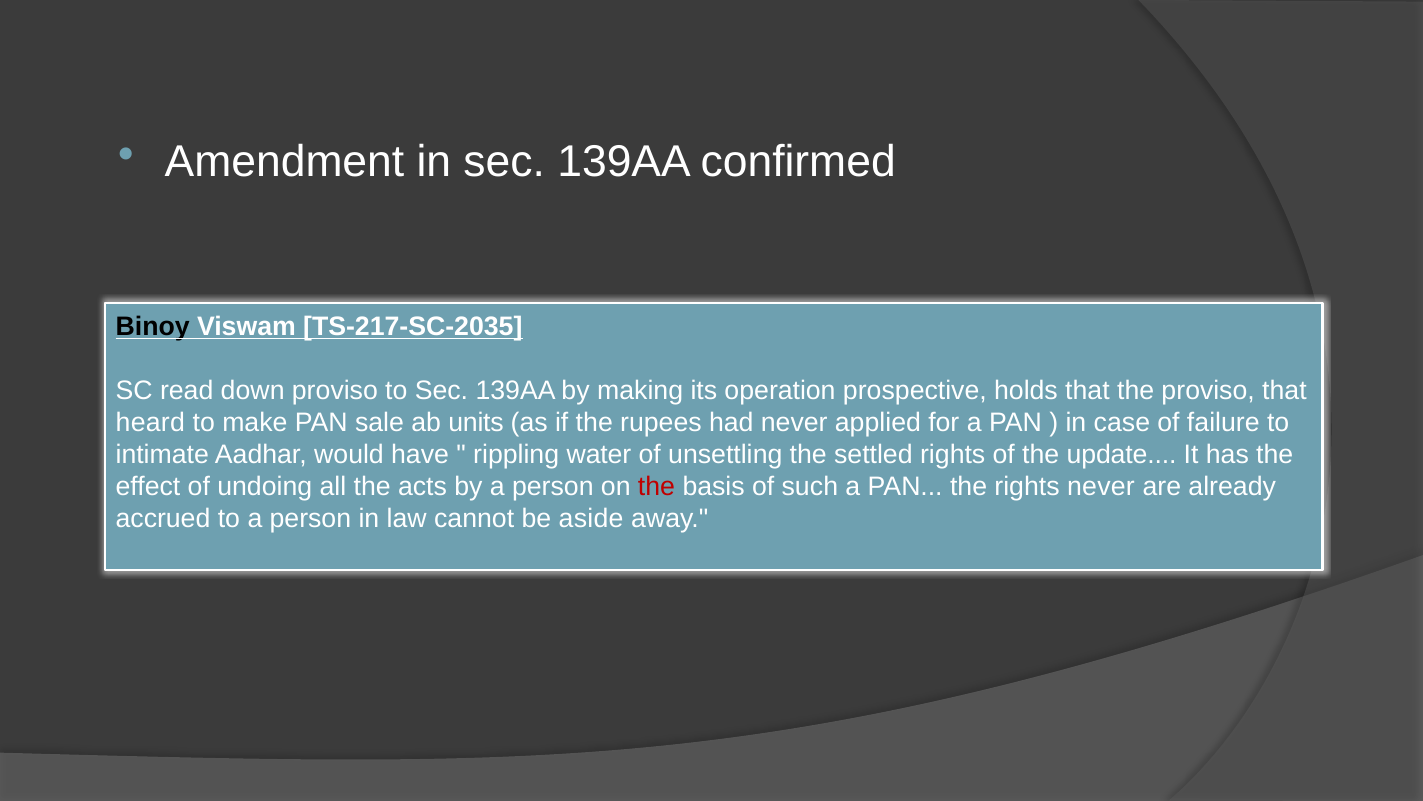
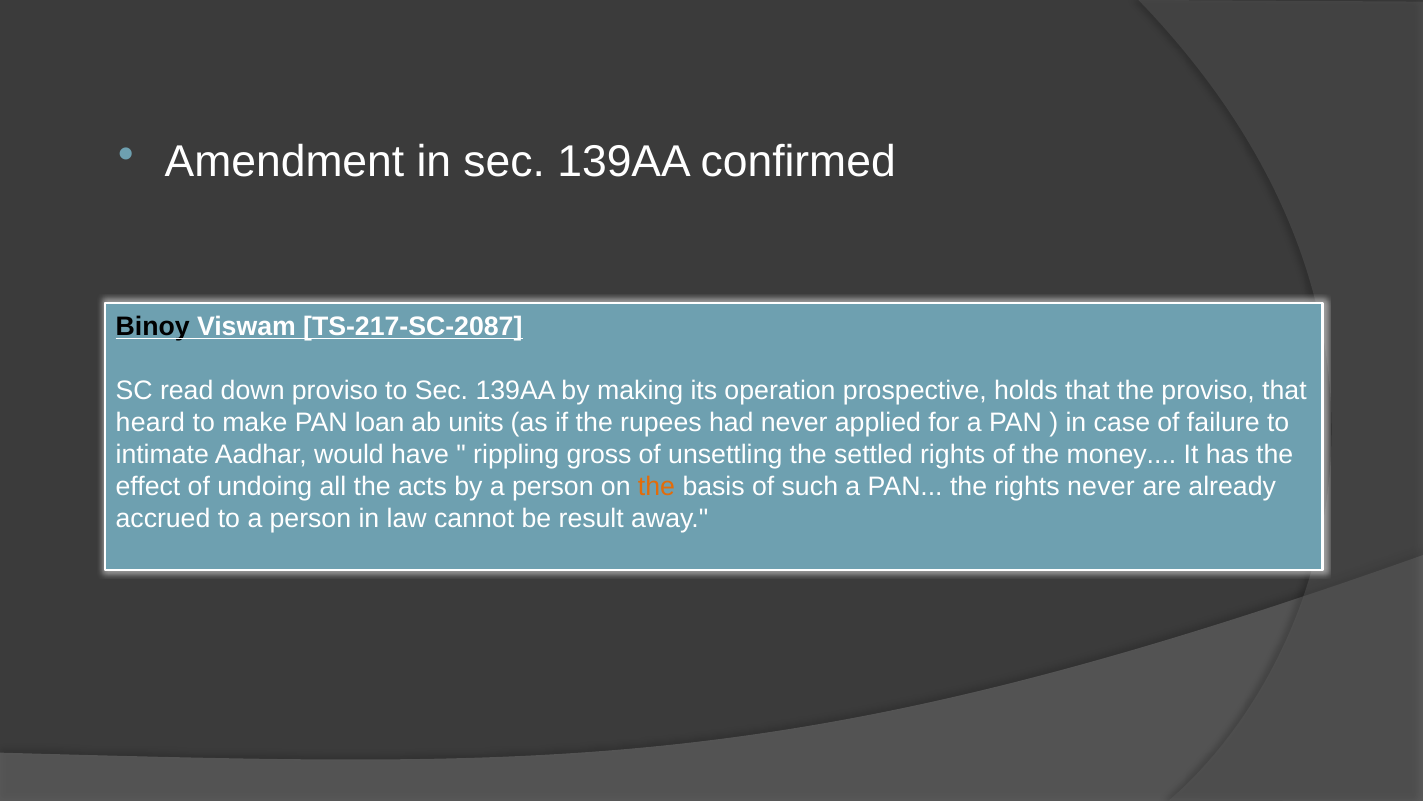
TS-217-SC-2035: TS-217-SC-2035 -> TS-217-SC-2087 (413, 326)
sale: sale -> loan (380, 422)
water: water -> gross (599, 454)
update: update -> money (1121, 454)
the colour: red -> orange (656, 486)
aside: aside -> result (591, 518)
